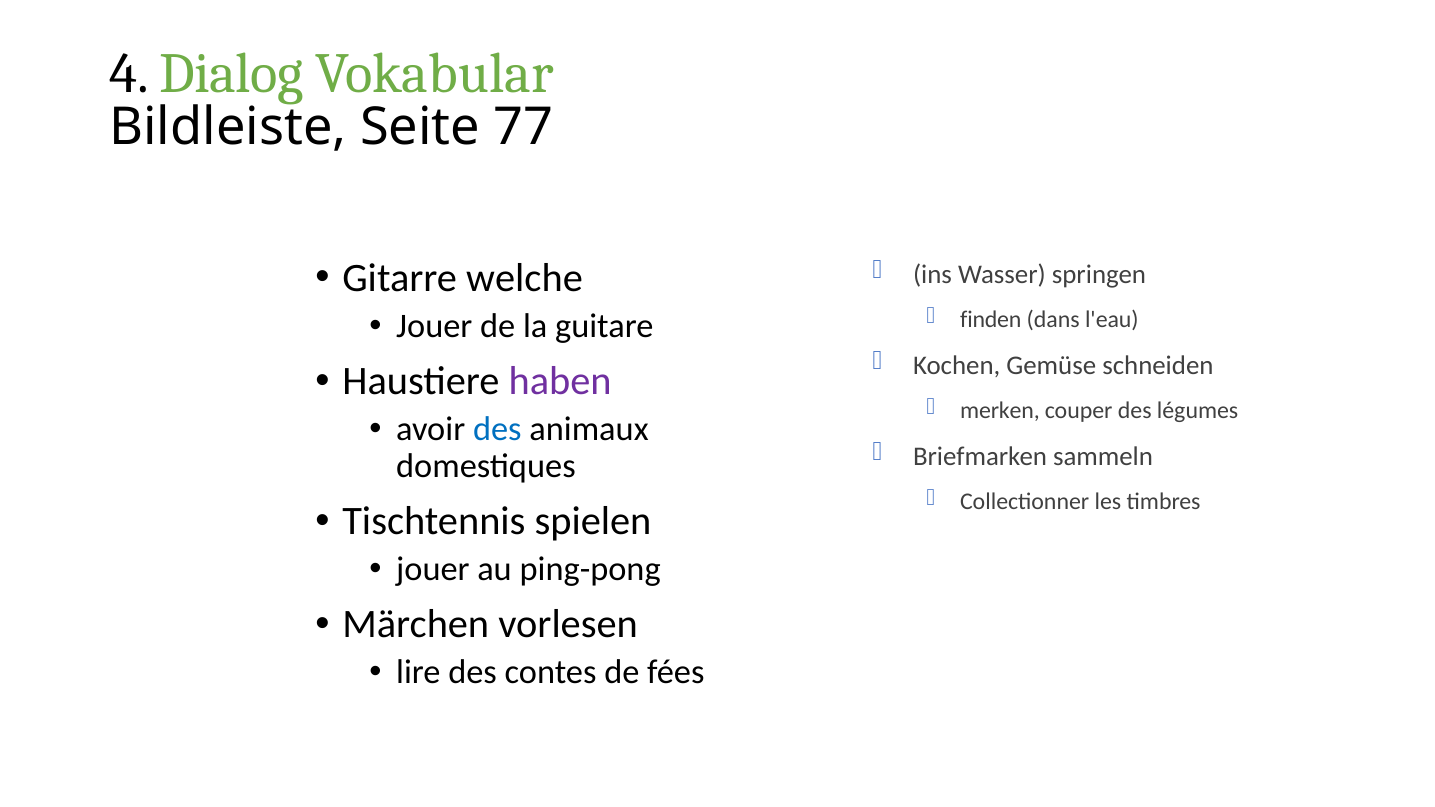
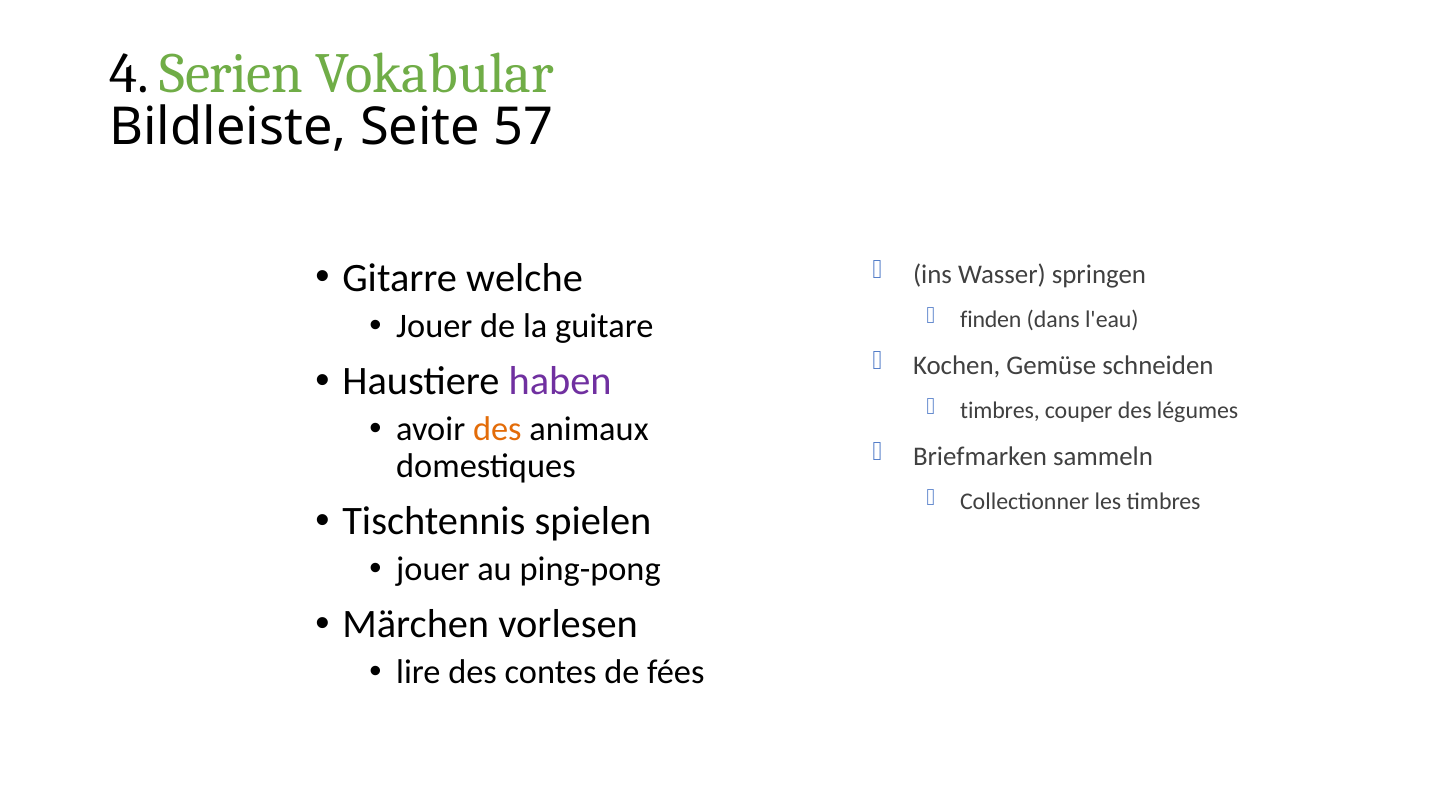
Dialog: Dialog -> Serien (231, 74)
77: 77 -> 57 (524, 127)
merken: merken -> timbres (1000, 411)
des colour: blue -> orange (497, 429)
